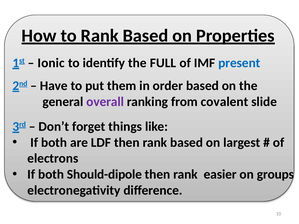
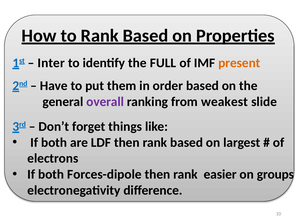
Ionic: Ionic -> Inter (51, 63)
present colour: blue -> orange (239, 63)
covalent: covalent -> weakest (224, 102)
Should-dipole: Should-dipole -> Forces-dipole (104, 175)
